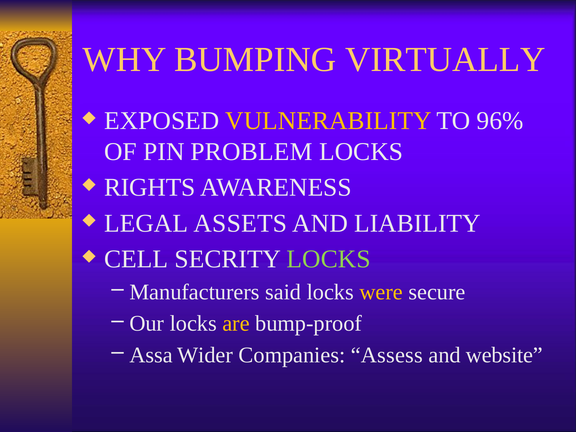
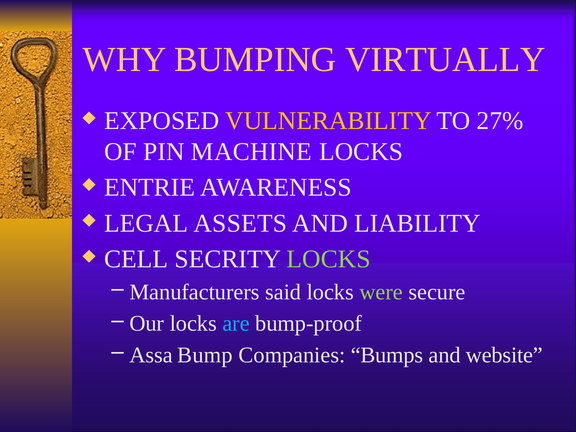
96%: 96% -> 27% (500, 121)
PROBLEM: PROBLEM -> MACHINE (251, 152)
RIGHTS: RIGHTS -> ENTRIE (150, 187)
were colour: yellow -> light green (381, 292)
are colour: yellow -> light blue (236, 324)
Wider: Wider -> Bump (205, 355)
Assess: Assess -> Bumps (387, 355)
